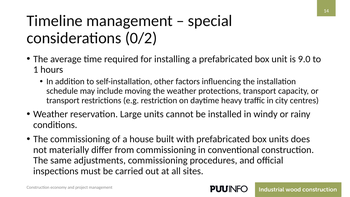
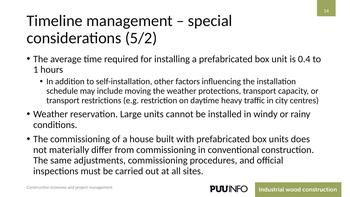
0/2: 0/2 -> 5/2 (141, 38)
9.0: 9.0 -> 0.4 (304, 59)
